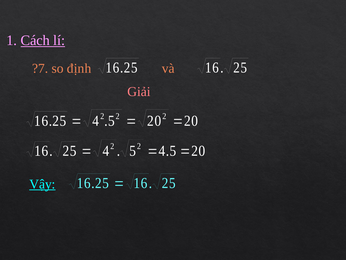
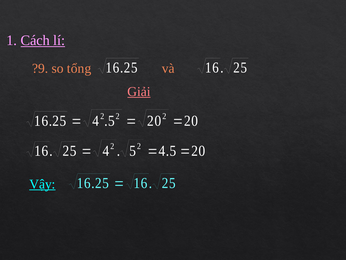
?7: ?7 -> ?9 (40, 68)
định: định -> tổng (79, 68)
Giải underline: none -> present (139, 91)
